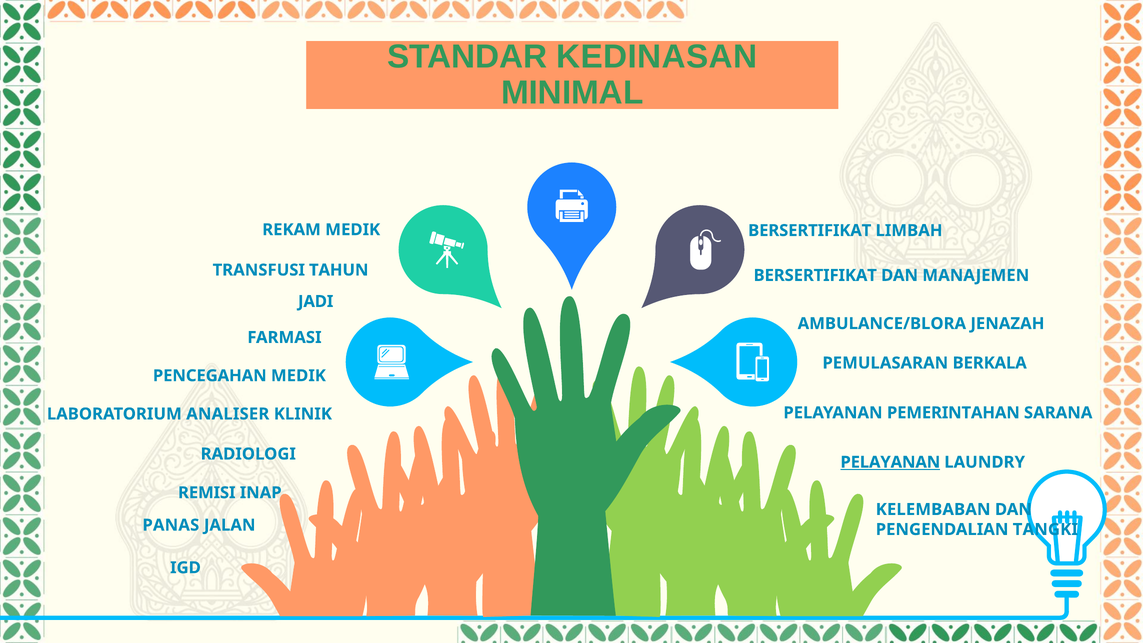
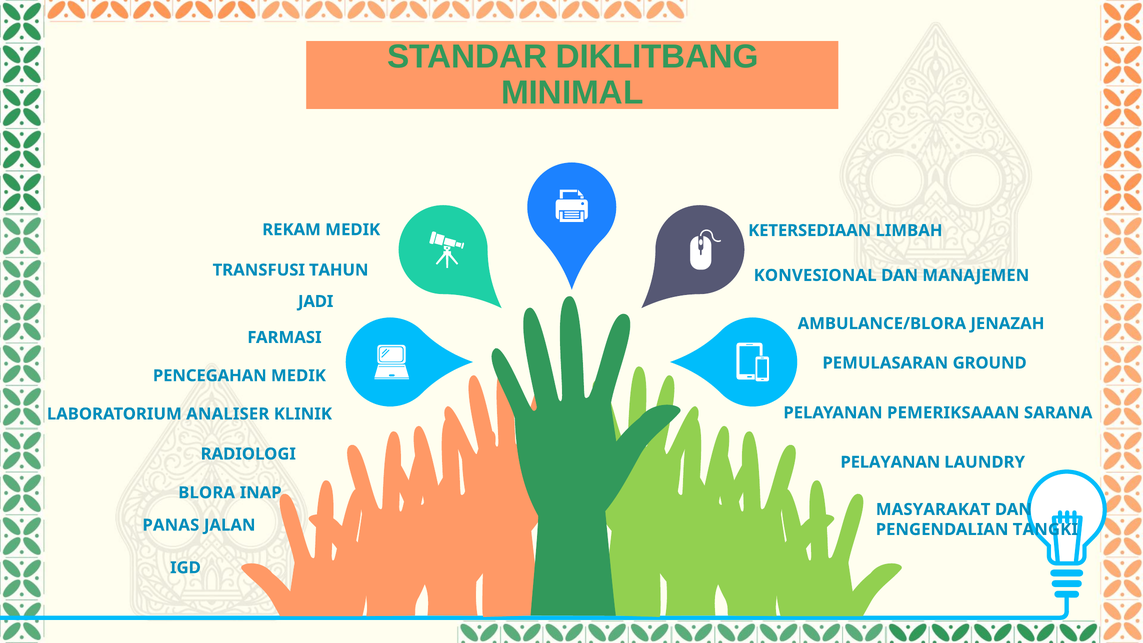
KEDINASAN: KEDINASAN -> DIKLITBANG (657, 57)
MEDIK BERSERTIFIKAT: BERSERTIFIKAT -> KETERSEDIAAN (810, 231)
BERSERTIFIKAT: BERSERTIFIKAT -> KONVESIONAL (815, 275)
BERKALA: BERKALA -> GROUND (990, 363)
PEMERINTAHAN: PEMERINTAHAN -> PEMERIKSAAAN (953, 413)
PELAYANAN underline: present -> none (890, 462)
REMISI: REMISI -> BLORA (207, 493)
KELEMBABAN: KELEMBABAN -> MASYARAKAT (933, 509)
